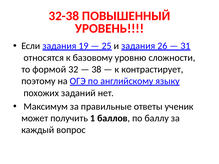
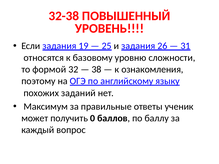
контрастирует: контрастирует -> ознакомления (152, 70)
1: 1 -> 0 (93, 118)
